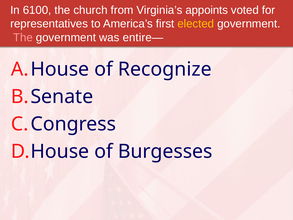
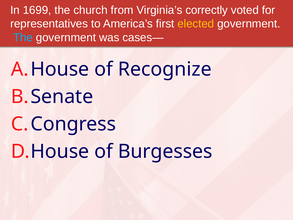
6100: 6100 -> 1699 (37, 10)
appoints: appoints -> correctly (207, 10)
The colour: pink -> light blue (23, 37)
entire—: entire— -> cases— (143, 37)
